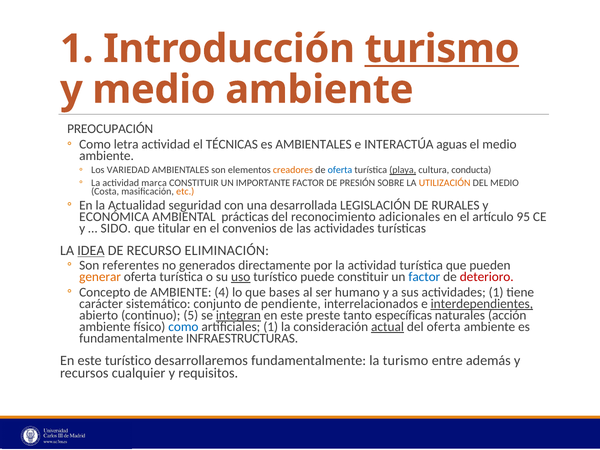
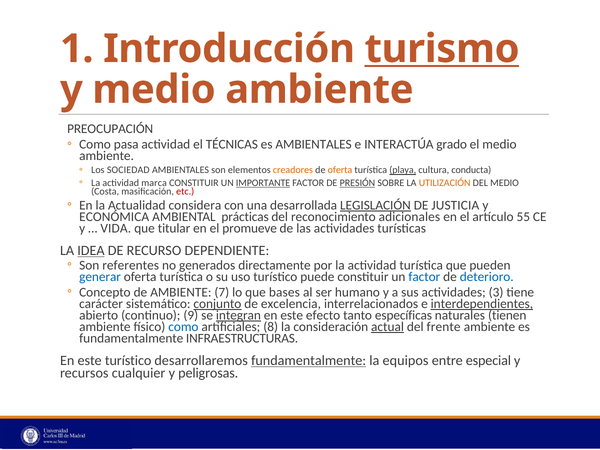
letra: letra -> pasa (126, 144)
aguas: aguas -> grado (452, 144)
VARIEDAD: VARIEDAD -> SOCIEDAD (128, 170)
oferta colour: blue -> orange (340, 170)
IMPORTANTE underline: none -> present (263, 183)
PRESIÓN underline: none -> present (357, 183)
etc colour: orange -> red (185, 191)
seguridad: seguridad -> considera (195, 205)
LEGISLACIÓN underline: none -> present (375, 205)
RURALES: RURALES -> JUSTICIA (455, 205)
95: 95 -> 55 (523, 217)
SIDO: SIDO -> VIDA (116, 228)
convenios: convenios -> promueve (250, 228)
ELIMINACIÓN: ELIMINACIÓN -> DEPENDIENTE (227, 251)
generar colour: orange -> blue (100, 277)
uso underline: present -> none (241, 277)
deterioro colour: red -> blue (487, 277)
4: 4 -> 7 (222, 292)
actividades 1: 1 -> 3 (496, 292)
conjunto underline: none -> present (217, 304)
pendiente: pendiente -> excelencia (291, 304)
5: 5 -> 9 (191, 315)
preste: preste -> efecto (323, 315)
acción: acción -> tienen (507, 315)
artificiales 1: 1 -> 8 (271, 327)
del oferta: oferta -> frente (444, 327)
fundamentalmente underline: none -> present (309, 361)
la turismo: turismo -> equipos (406, 361)
además: además -> especial (488, 361)
requisitos: requisitos -> peligrosas (208, 373)
